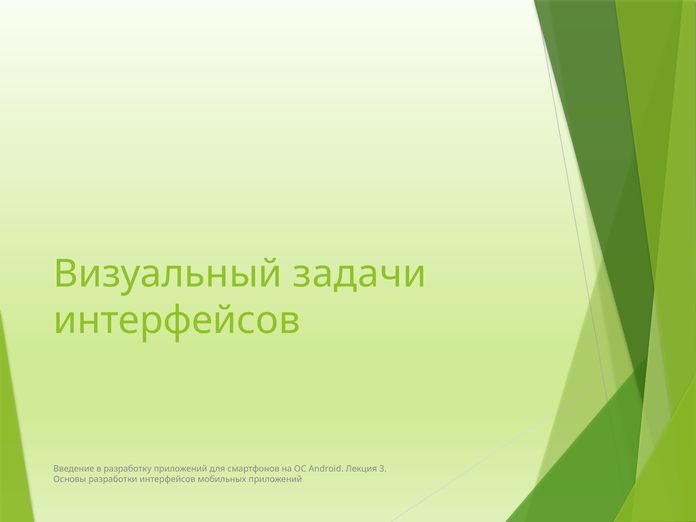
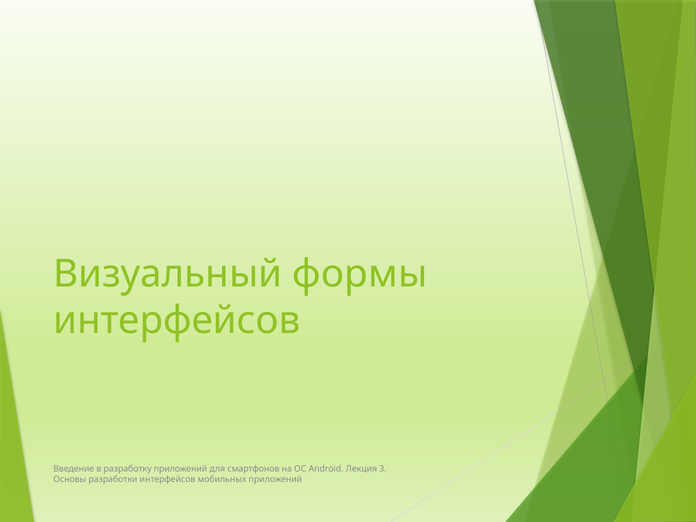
задачи: задачи -> формы (360, 274)
